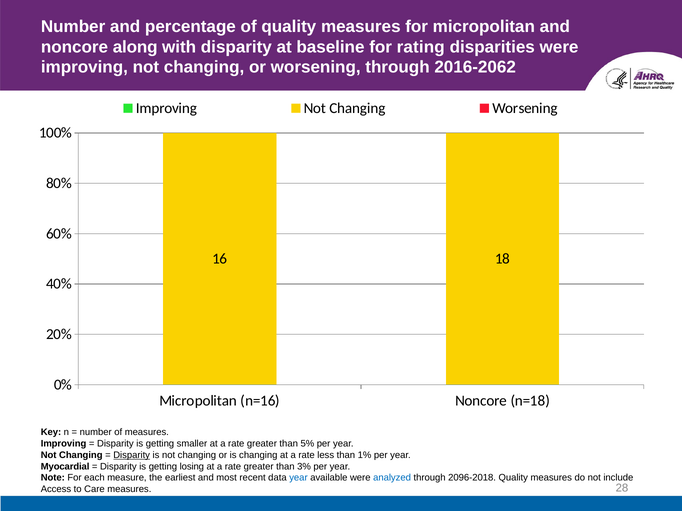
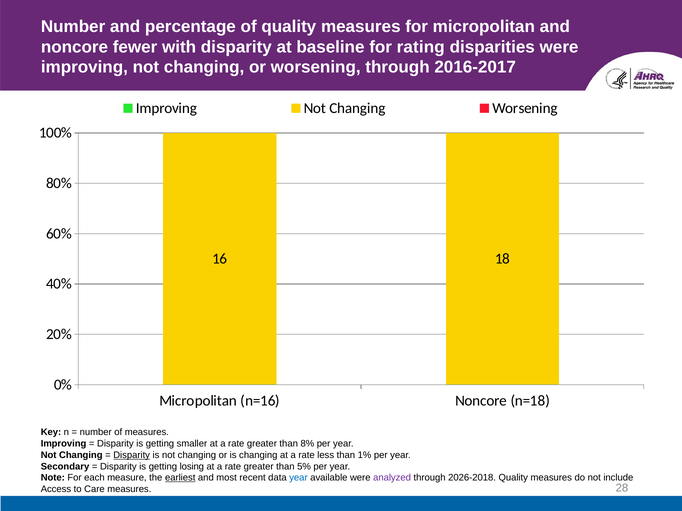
along: along -> fewer (135, 47)
2016-2062: 2016-2062 -> 2016-2017 (475, 67)
5%: 5% -> 8% (307, 444)
Myocardial: Myocardial -> Secondary (65, 467)
3%: 3% -> 5% (304, 467)
earliest underline: none -> present (180, 478)
analyzed colour: blue -> purple (392, 478)
2096-2018: 2096-2018 -> 2026-2018 (472, 478)
